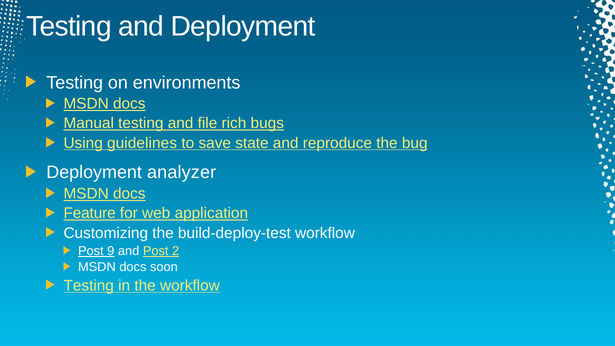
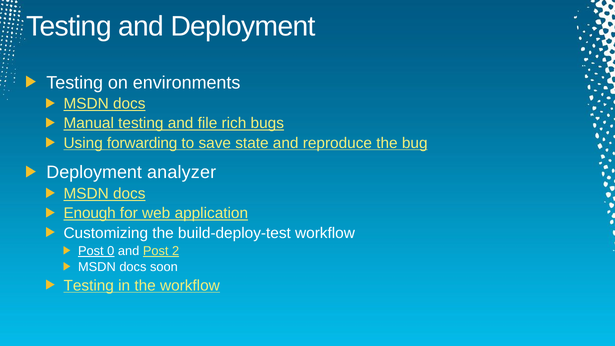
guidelines: guidelines -> forwarding (142, 143)
Feature: Feature -> Enough (90, 213)
9: 9 -> 0 (111, 251)
